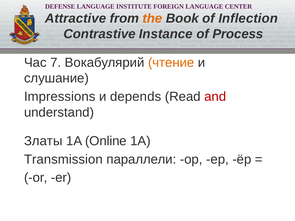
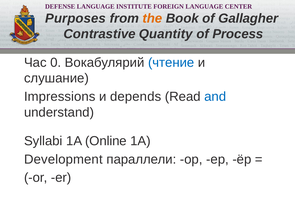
Attractive: Attractive -> Purposes (76, 18)
Inflection: Inflection -> Gallagher (248, 18)
Instance: Instance -> Quantity (166, 34)
7: 7 -> 0 (56, 63)
чтение colour: orange -> blue (171, 63)
and colour: red -> blue (215, 97)
Златы: Златы -> Syllabi (43, 141)
Transmission: Transmission -> Development (63, 159)
